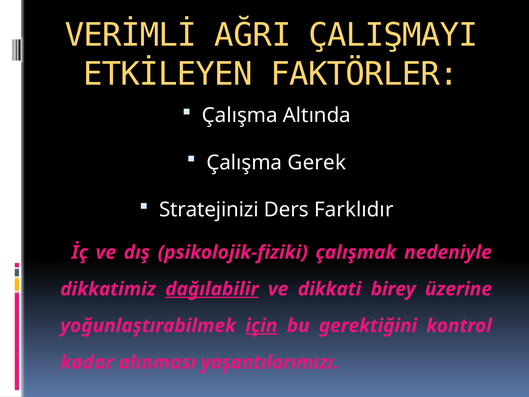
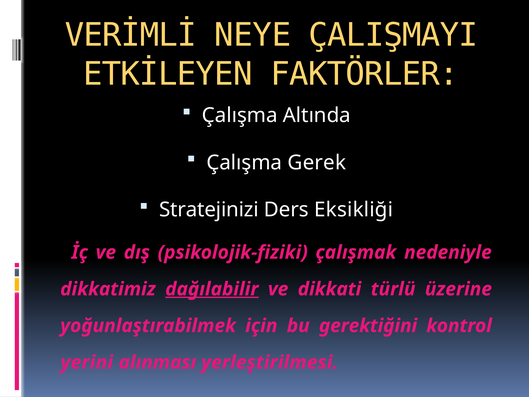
AĞRI: AĞRI -> NEYE (253, 35)
Farklıdır: Farklıdır -> Eksikliği (354, 210)
birey: birey -> türlü (393, 289)
için underline: present -> none (261, 326)
kadar: kadar -> yerini (87, 362)
yaşantılarımızı: yaşantılarımızı -> yerleştirilmesi (270, 362)
